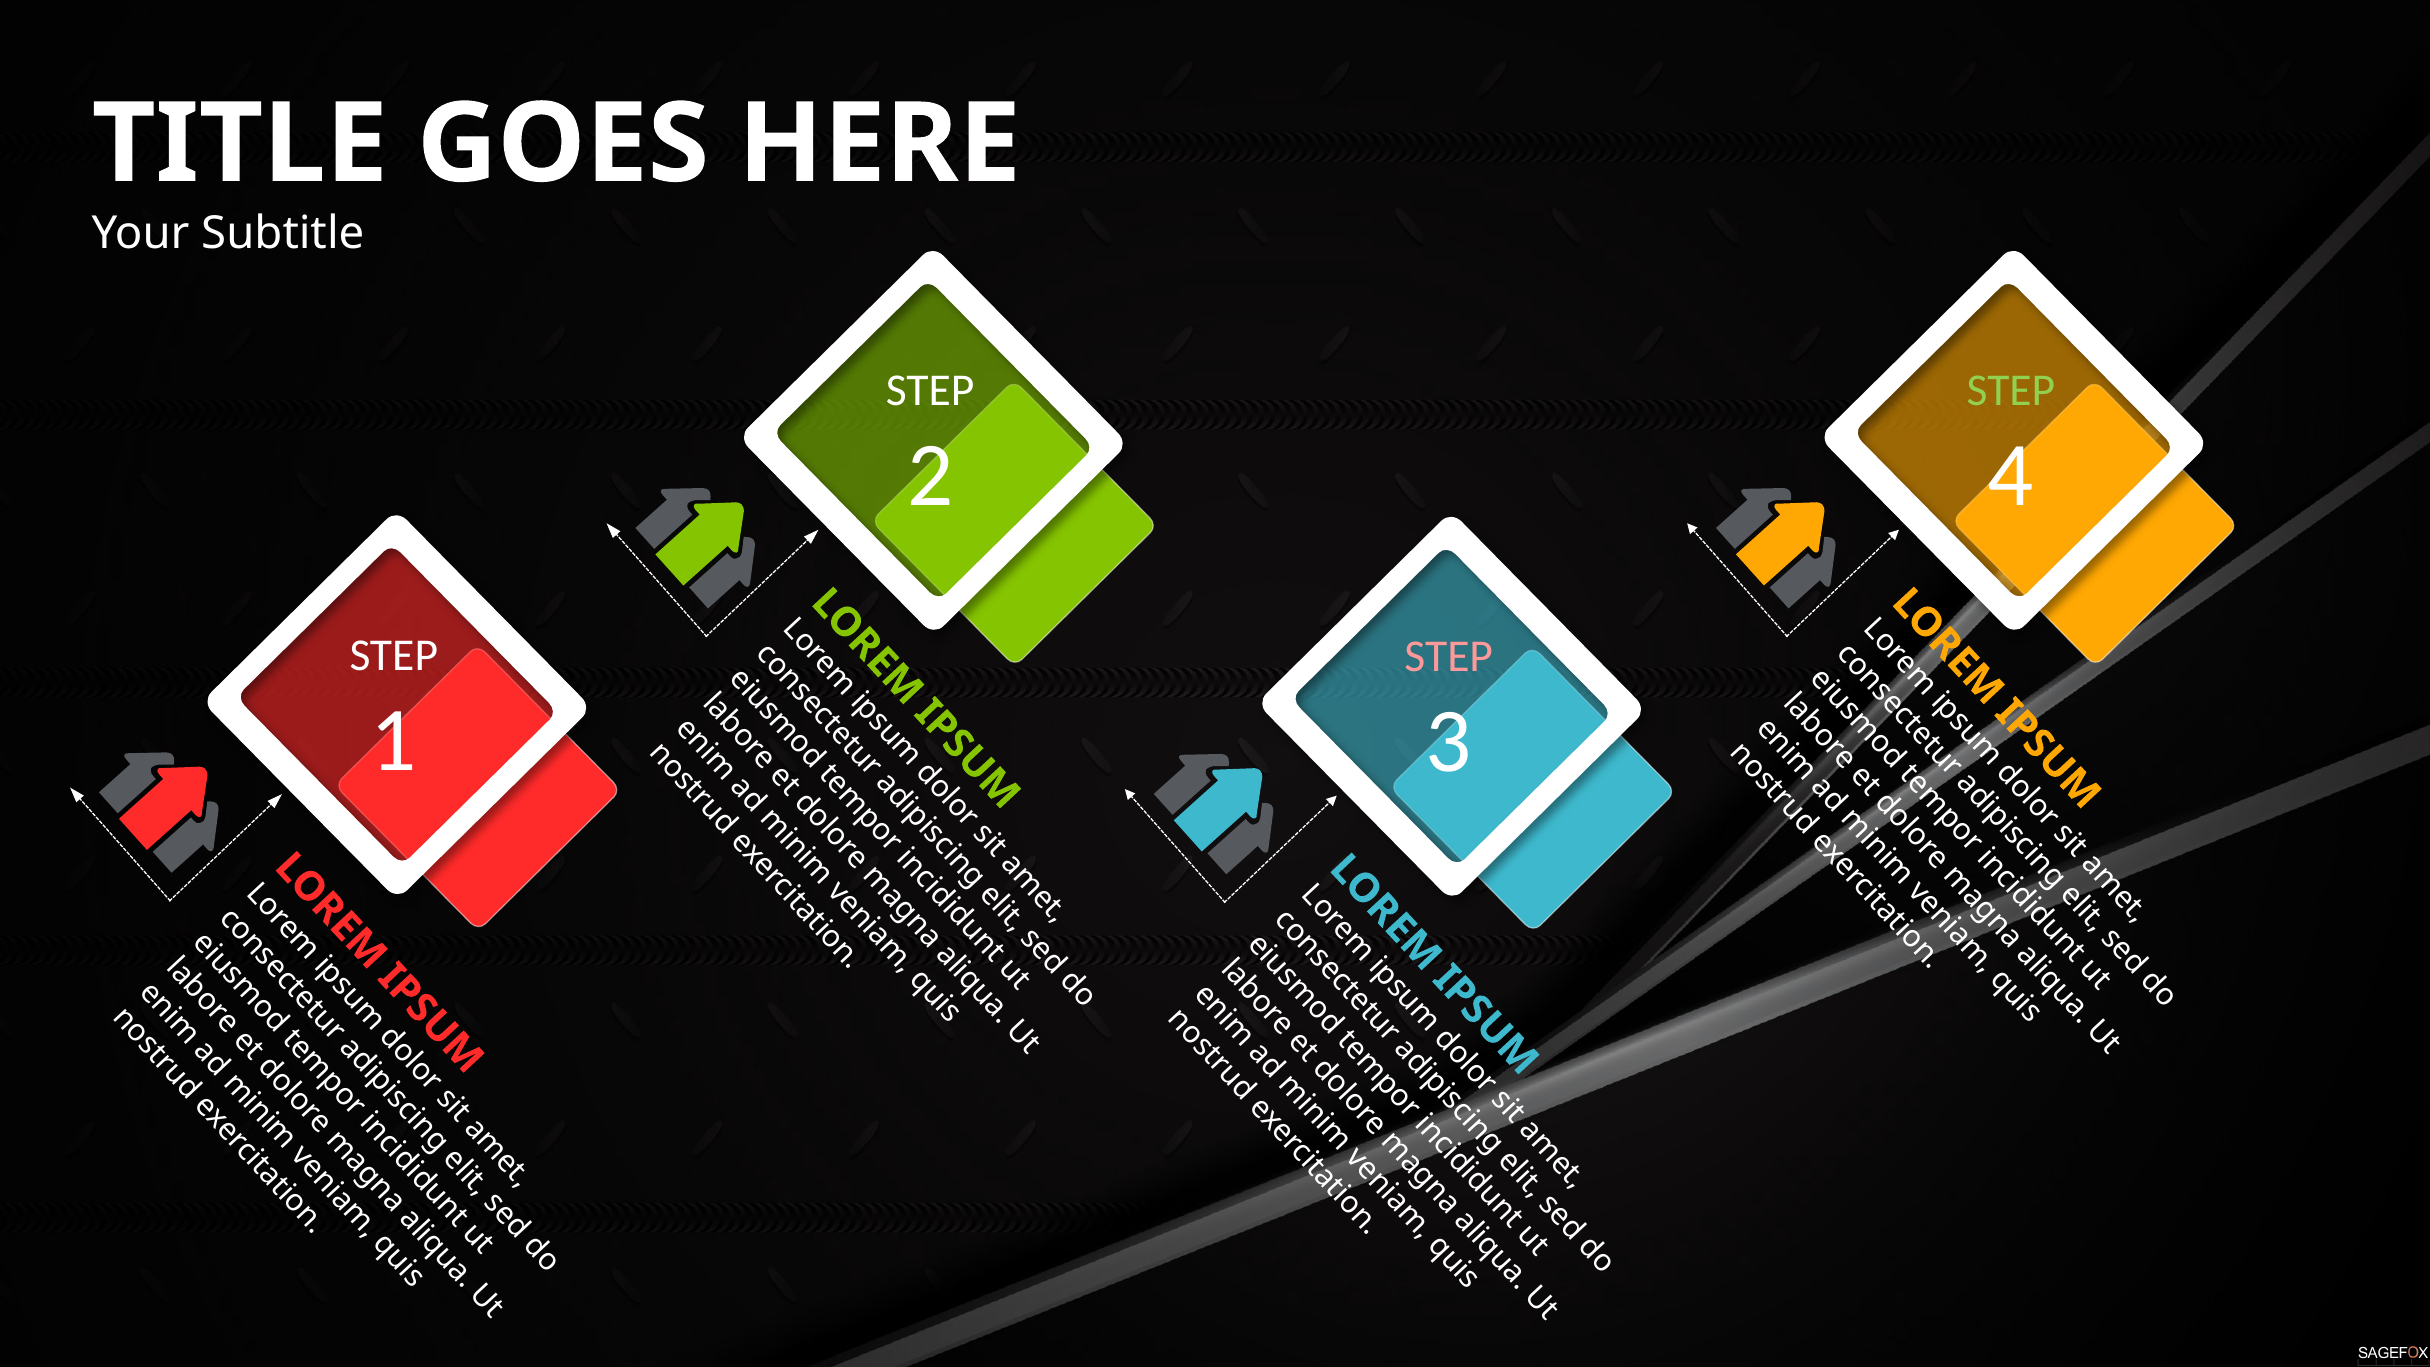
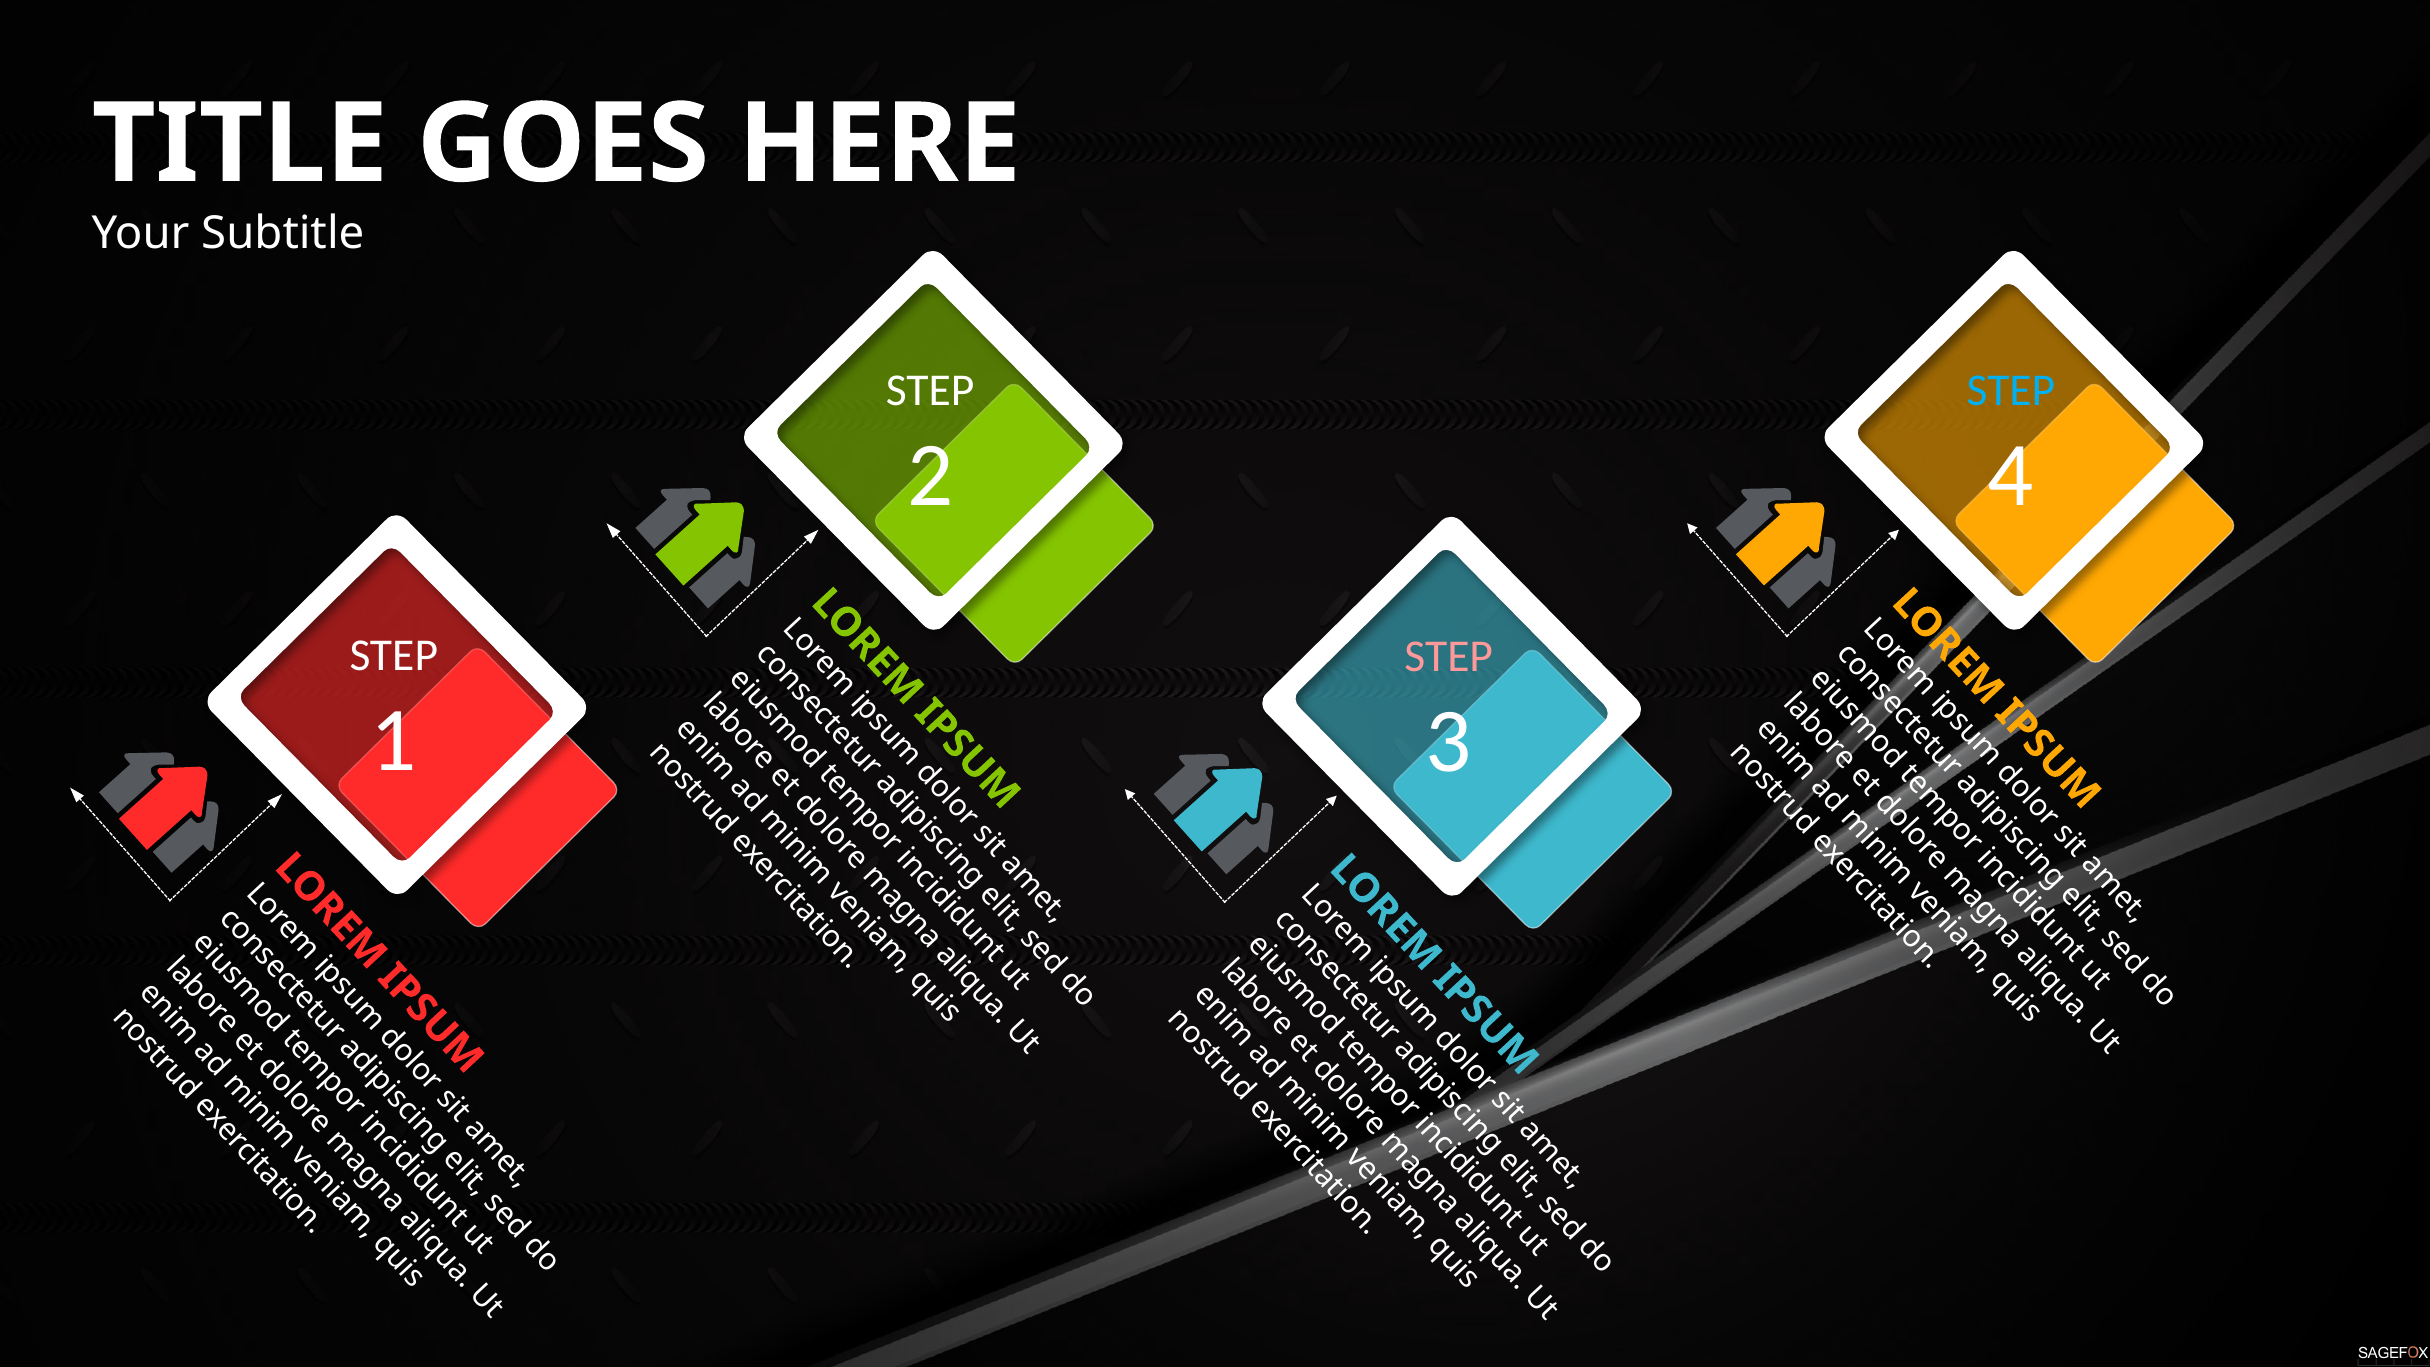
STEP colour: light green -> light blue (2011, 391)
